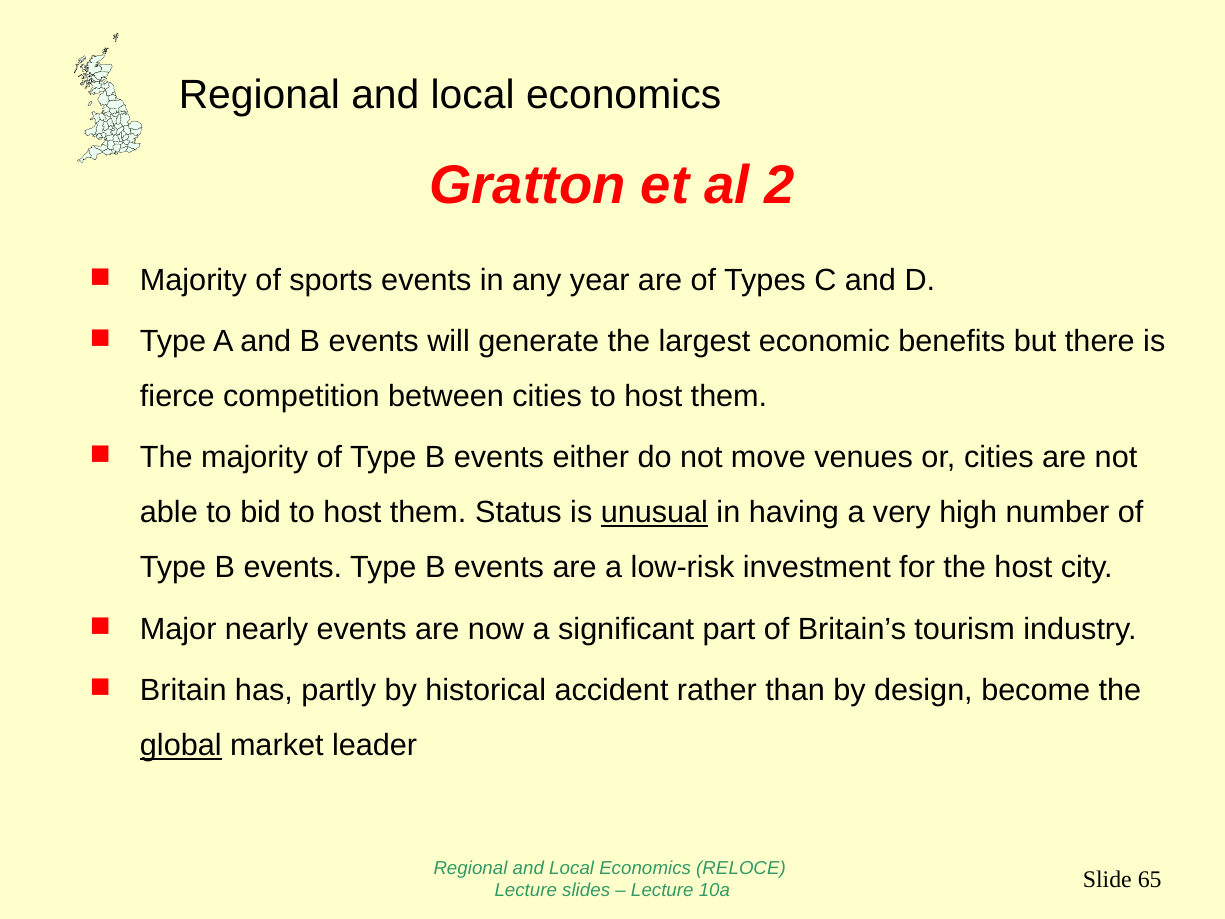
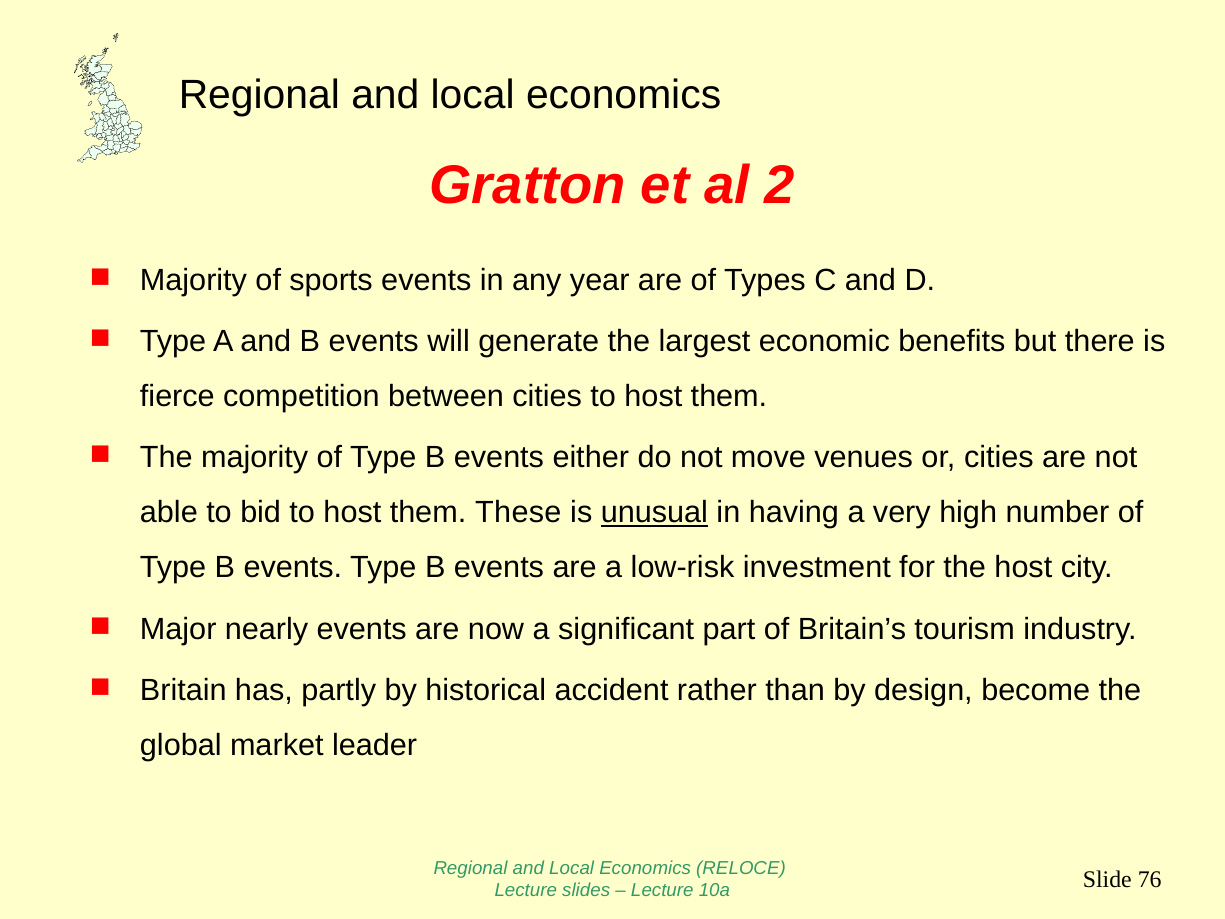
Status: Status -> These (518, 513)
global underline: present -> none (181, 745)
65: 65 -> 76 (1150, 879)
